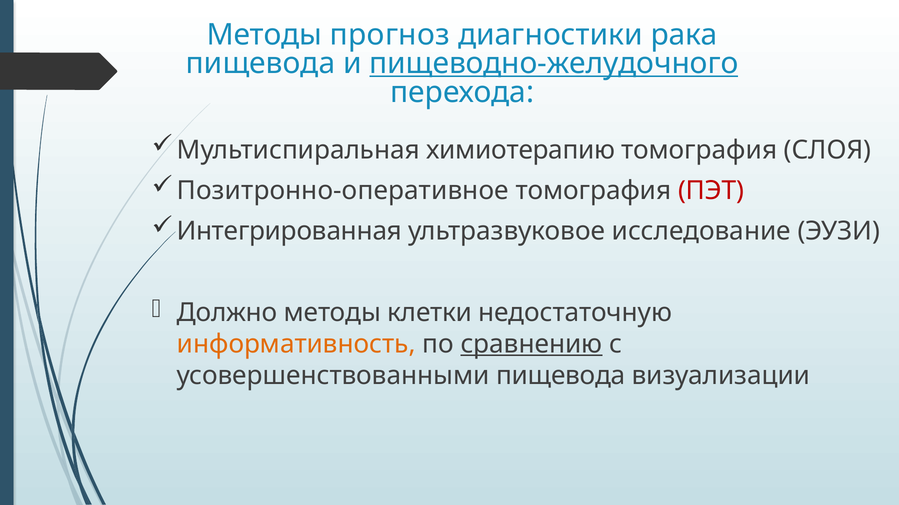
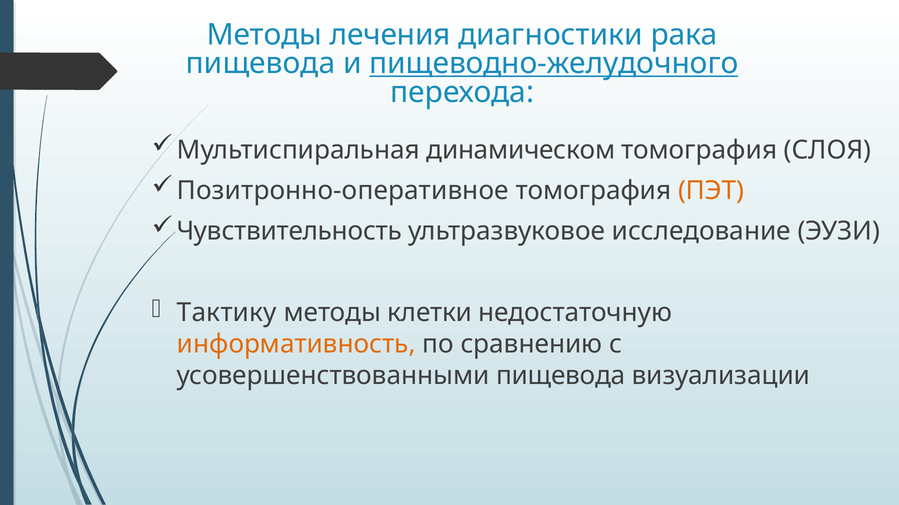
прогноз: прогноз -> лечения (390, 35)
химиотерапию: химиотерапию -> динамическом (521, 150)
ПЭТ colour: red -> orange (711, 191)
Интегрированная: Интегрированная -> Чувствительность (289, 232)
Должно: Должно -> Тактику (227, 313)
сравнению underline: present -> none (532, 345)
